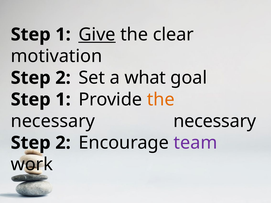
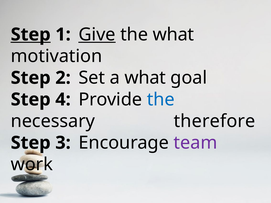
Step underline: none -> present (31, 35)
the clear: clear -> what (173, 35)
1: 1 -> 4 (63, 100)
the colour: orange -> blue (161, 100)
necessary necessary: necessary -> therefore (214, 121)
2: 2 -> 3 (63, 143)
